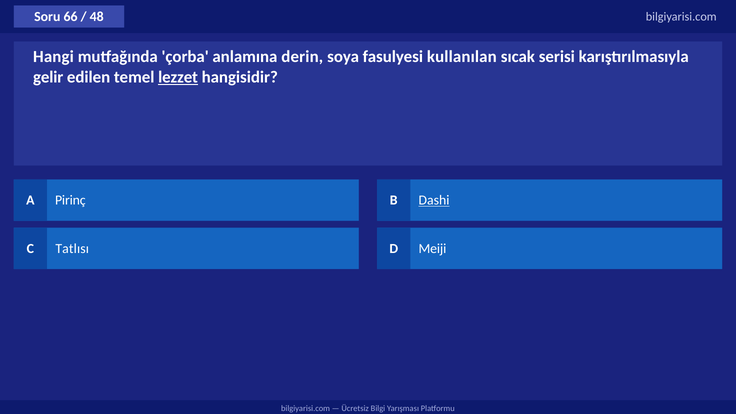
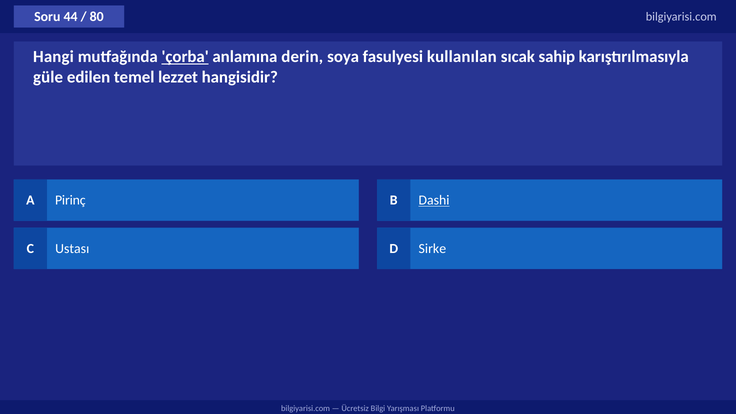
66: 66 -> 44 (71, 17)
48: 48 -> 80 (97, 17)
çorba underline: none -> present (185, 57)
serisi: serisi -> sahip (557, 57)
gelir: gelir -> güle (48, 77)
lezzet underline: present -> none (178, 77)
Tatlısı: Tatlısı -> Ustası (72, 249)
Meiji: Meiji -> Sirke (432, 249)
